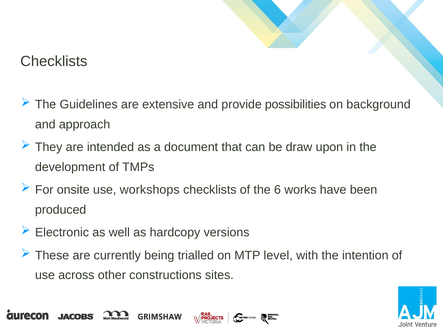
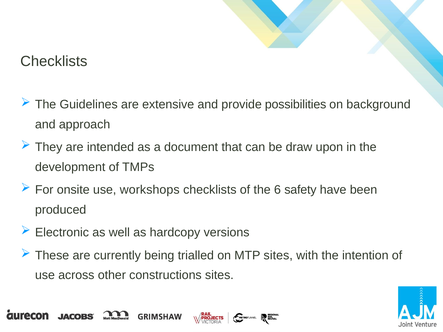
works: works -> safety (300, 190)
MTP level: level -> sites (278, 255)
